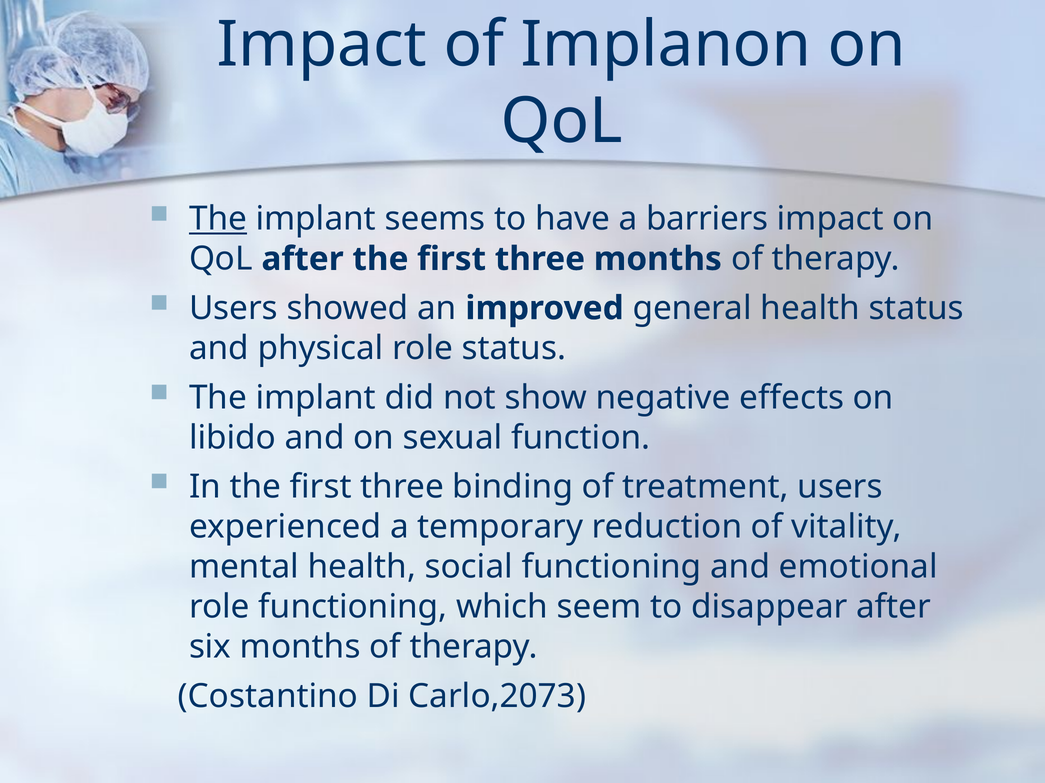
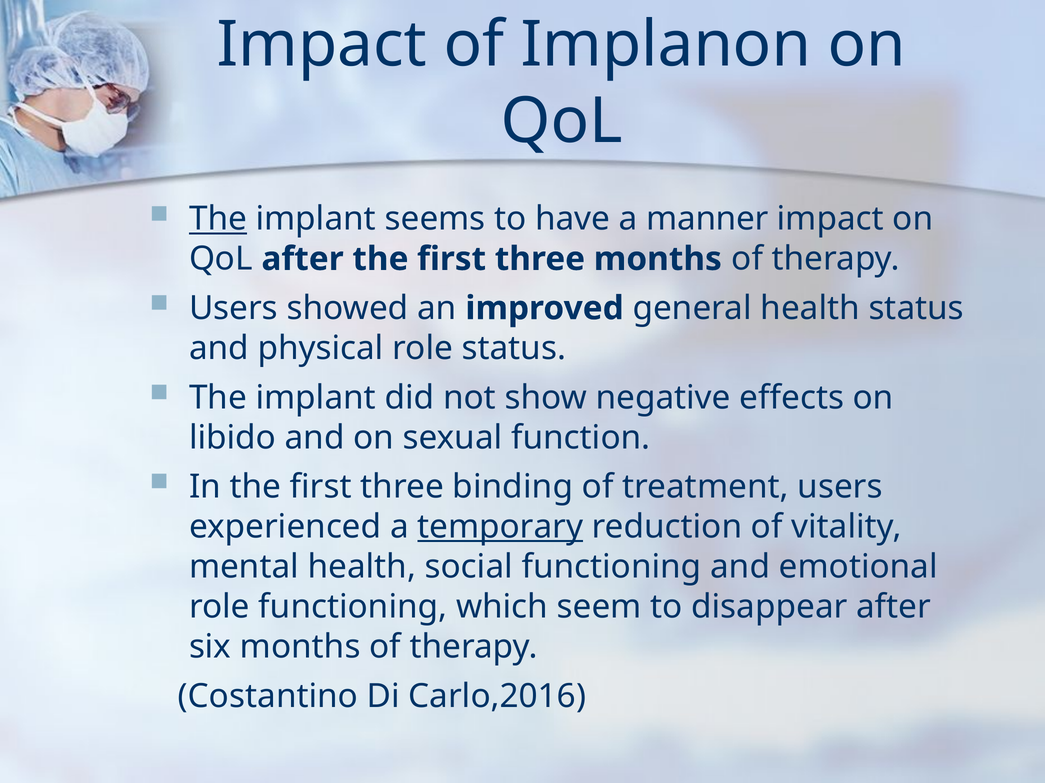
barriers: barriers -> manner (707, 219)
temporary underline: none -> present (500, 527)
Carlo,2073: Carlo,2073 -> Carlo,2016 (497, 697)
